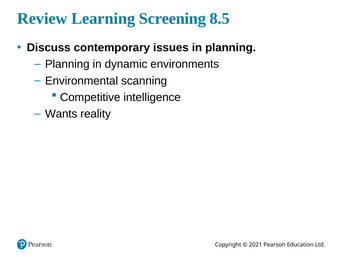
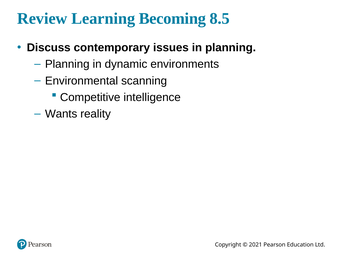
Screening: Screening -> Becoming (172, 18)
